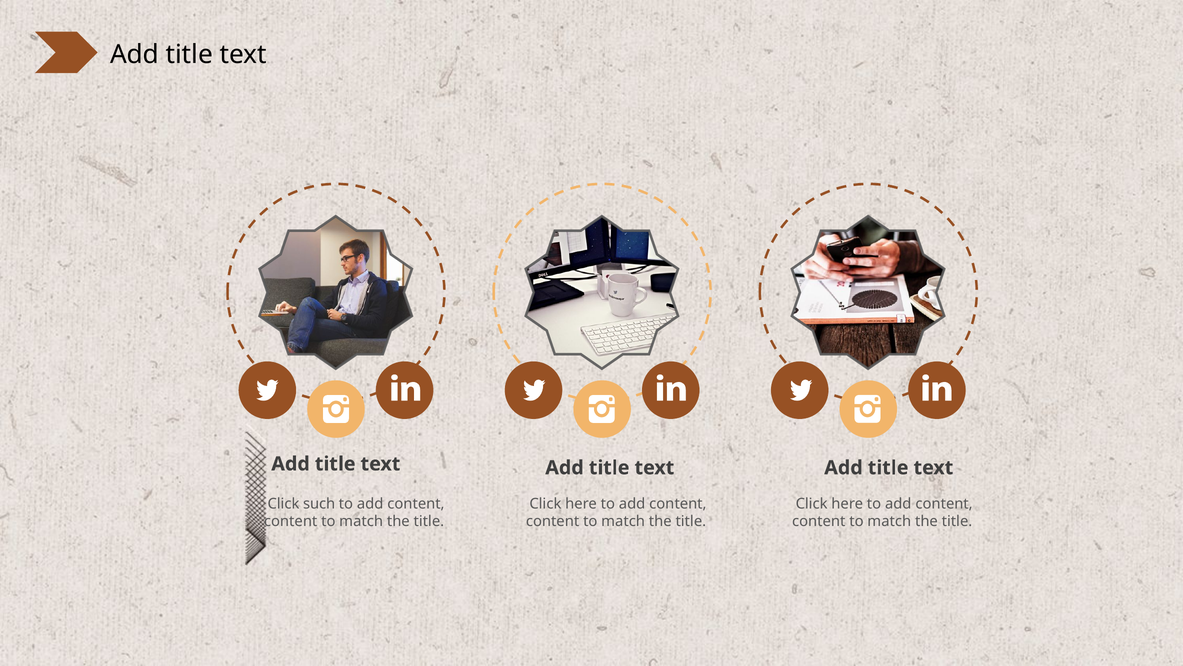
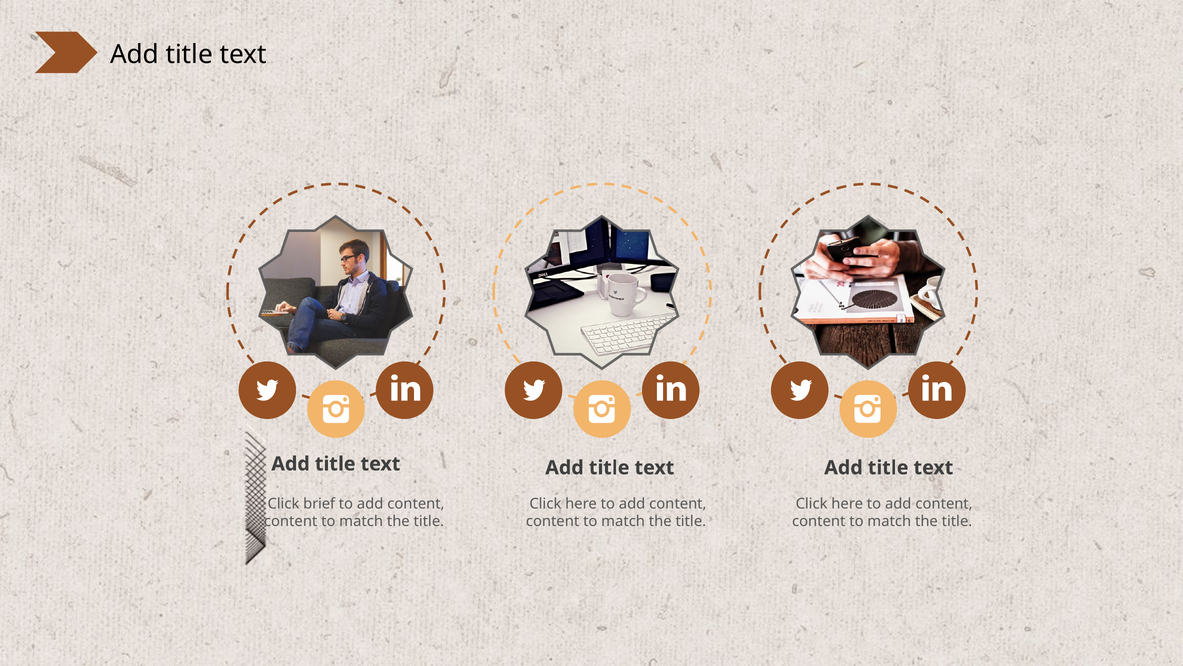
such: such -> brief (319, 503)
